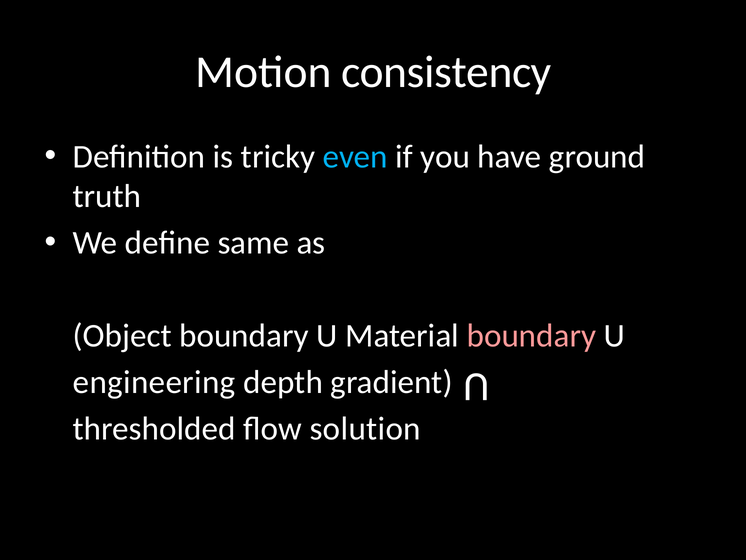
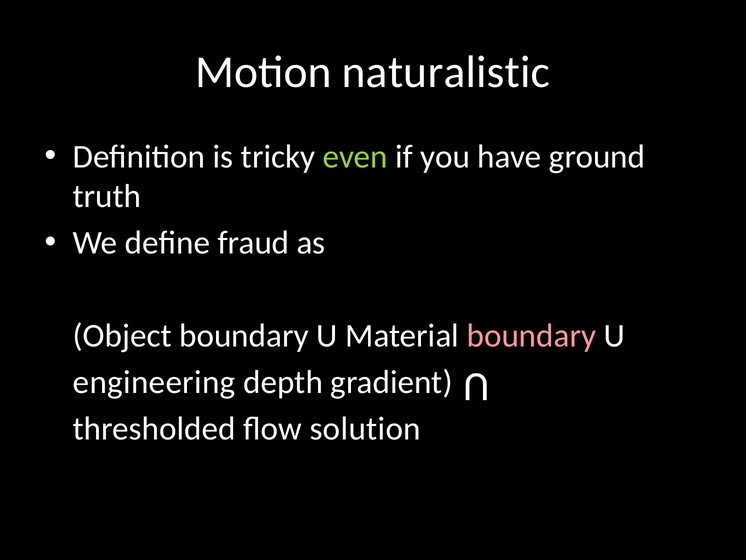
consistency: consistency -> naturalistic (446, 72)
even colour: light blue -> light green (355, 156)
same: same -> fraud (253, 243)
